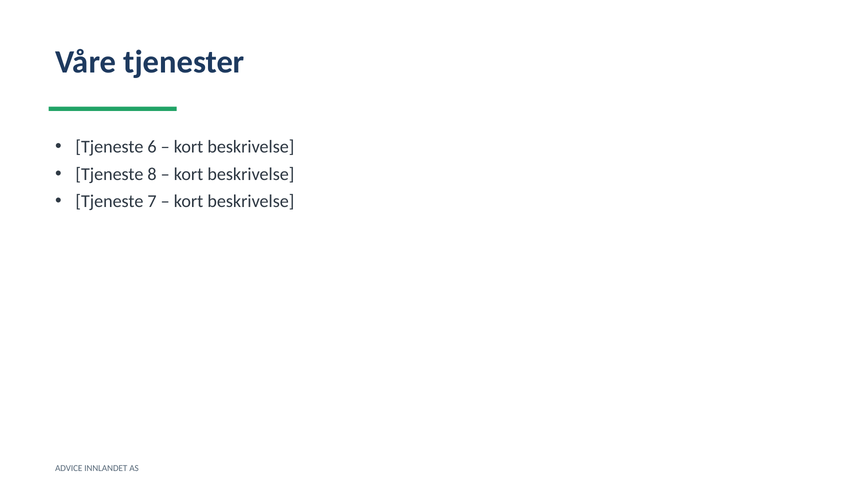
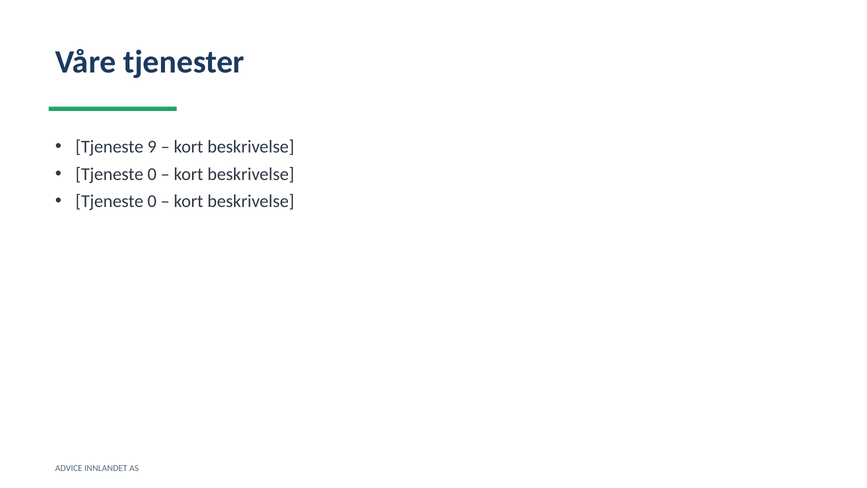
6: 6 -> 9 (152, 147)
8: 8 -> 0 (152, 174)
7: 7 -> 0 (152, 201)
